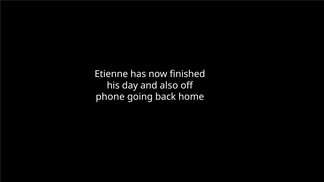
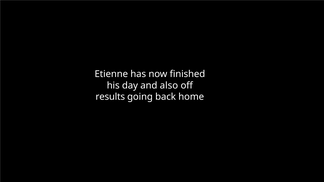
phone: phone -> results (110, 97)
